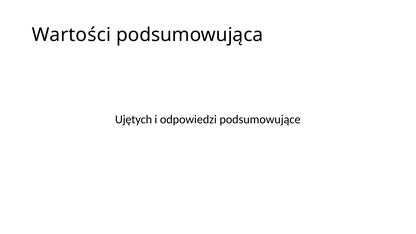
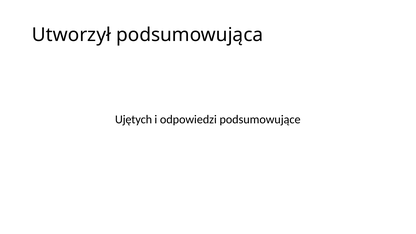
Wartości: Wartości -> Utworzył (71, 35)
